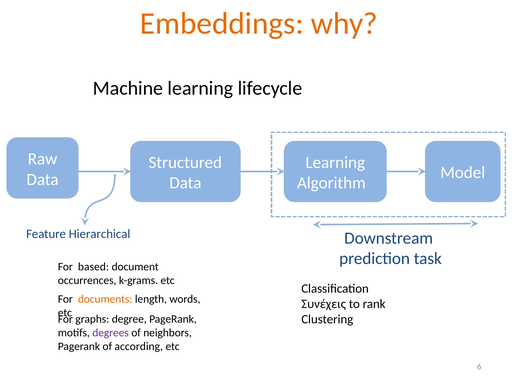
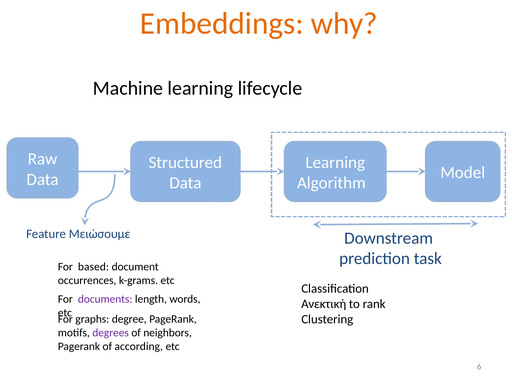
Hierarchical: Hierarchical -> Μειώσουμε (100, 234)
documents colour: orange -> purple (105, 299)
Συνέχεις: Συνέχεις -> Ανεκτική (324, 304)
